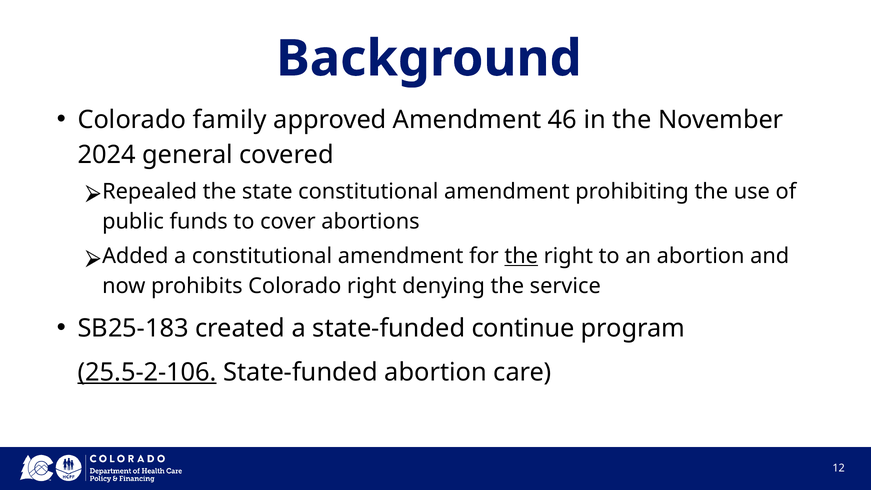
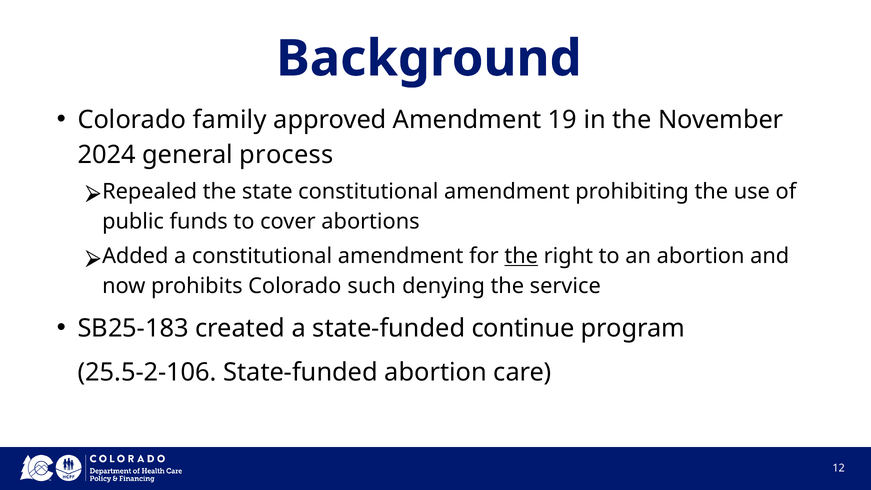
46: 46 -> 19 (562, 120)
covered: covered -> process (286, 155)
Colorado right: right -> such (372, 286)
25.5-2-106 underline: present -> none (147, 373)
